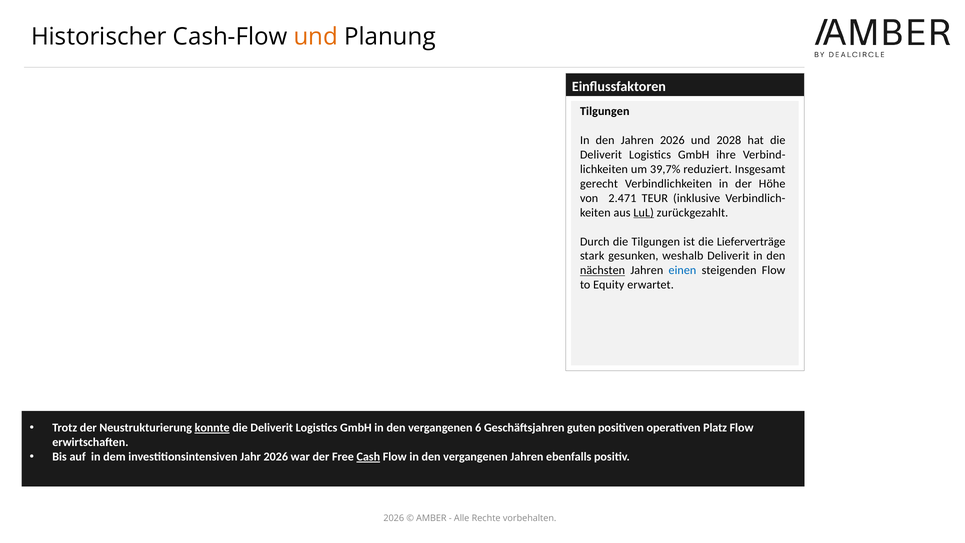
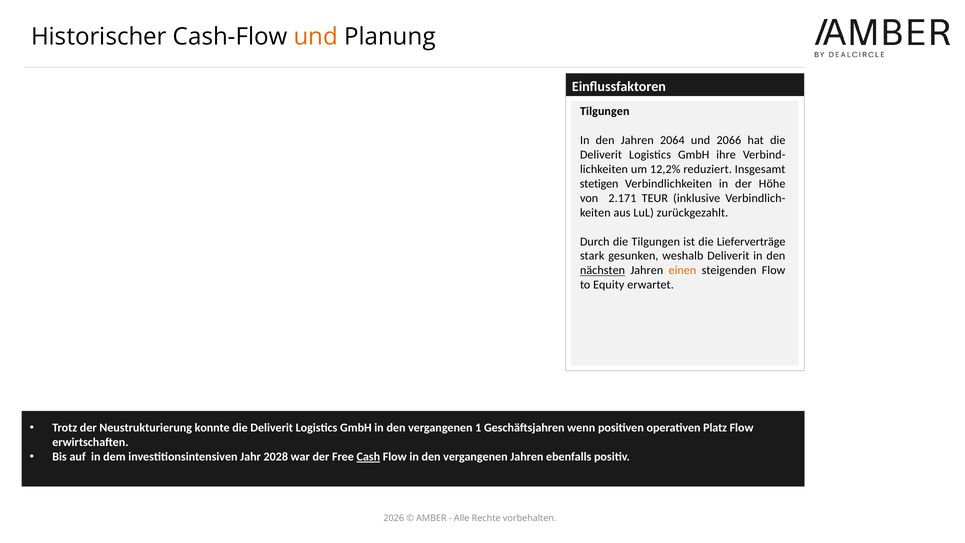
Jahren 2026: 2026 -> 2064 (672, 140)
2028: 2028 -> 2066 (729, 140)
39,7%: 39,7% -> 12,2% (665, 169)
gerecht: gerecht -> stetigen (599, 184)
2.471: 2.471 -> 2.171 (622, 198)
LuL underline: present -> none (644, 212)
einen colour: blue -> orange (682, 270)
konnte underline: present -> none (212, 428)
6: 6 -> 1 (478, 428)
guten: guten -> wenn (581, 428)
Jahr 2026: 2026 -> 2028 (276, 457)
